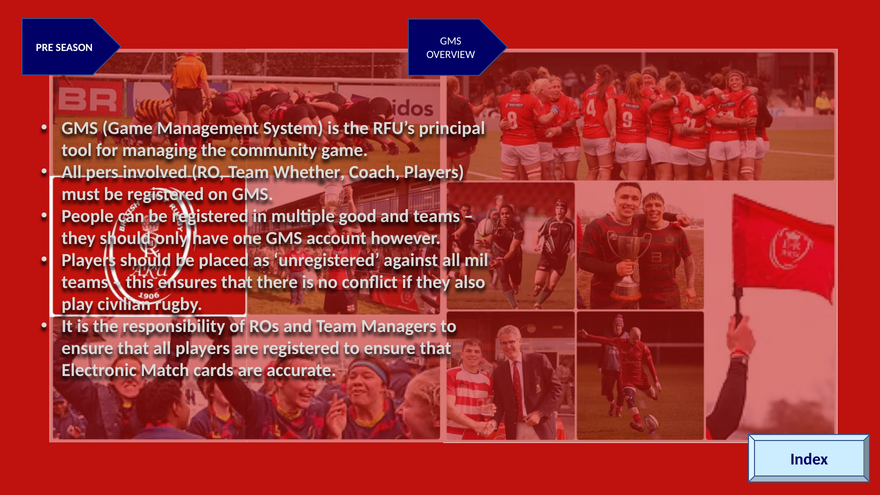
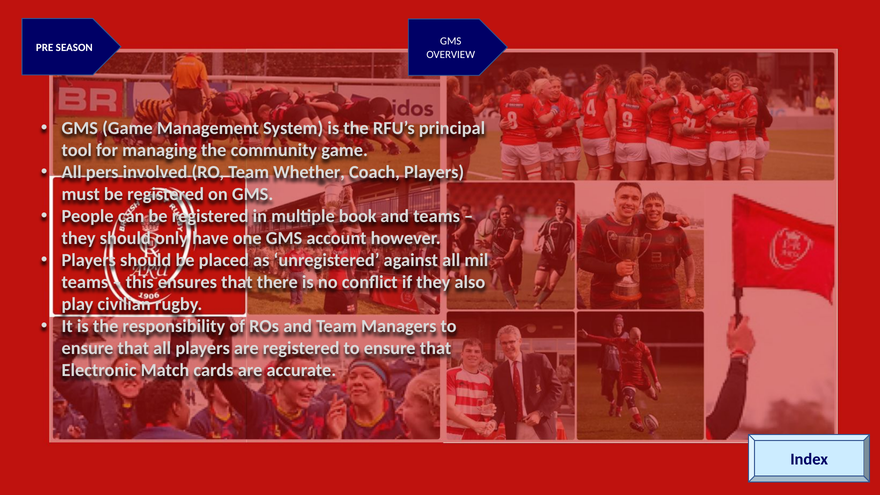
good: good -> book (358, 216)
